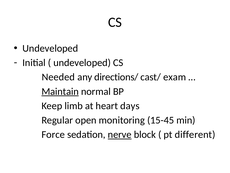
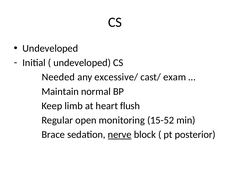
directions/: directions/ -> excessive/ (116, 77)
Maintain underline: present -> none (60, 91)
days: days -> flush (130, 106)
15-45: 15-45 -> 15-52 (161, 120)
Force: Force -> Brace (53, 134)
different: different -> posterior (195, 134)
